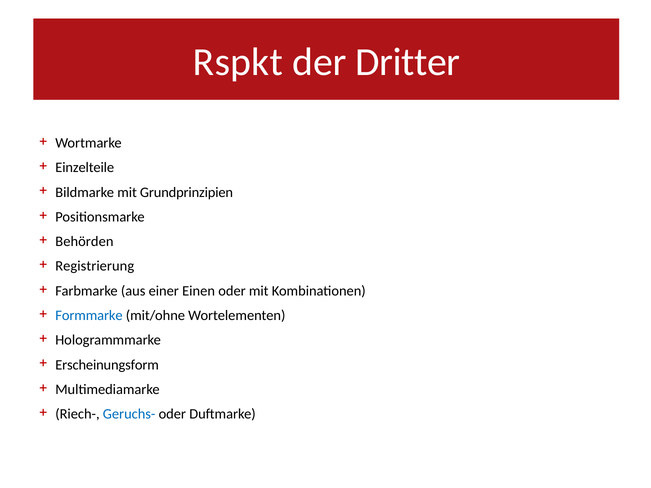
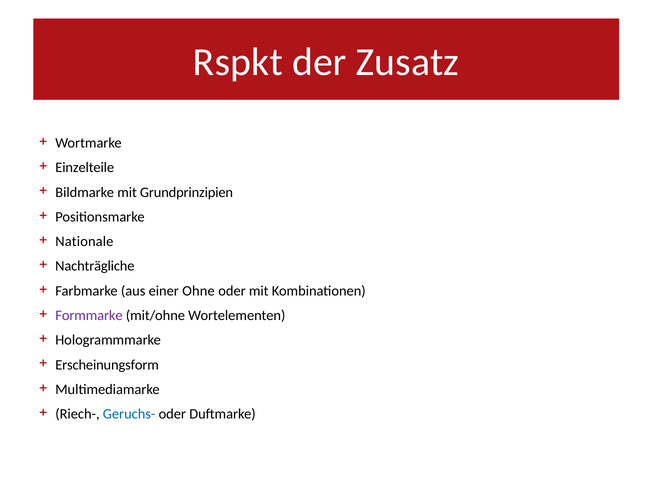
Dritter: Dritter -> Zusatz (407, 62)
Behörden: Behörden -> Nationale (84, 242)
Registrierung: Registrierung -> Nachträgliche (95, 266)
Einen: Einen -> Ohne (199, 291)
Formmarke colour: blue -> purple (89, 316)
